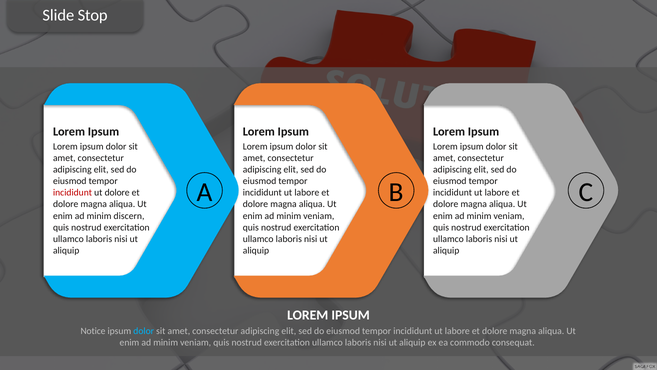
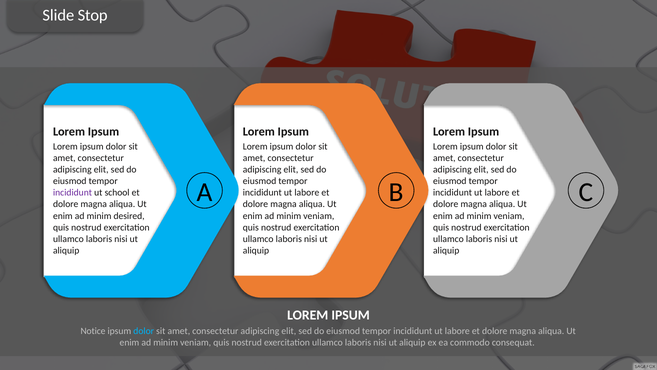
incididunt colour: red -> purple (73, 193)
ut dolore: dolore -> school (117, 193)
discern: discern -> desired (129, 216)
